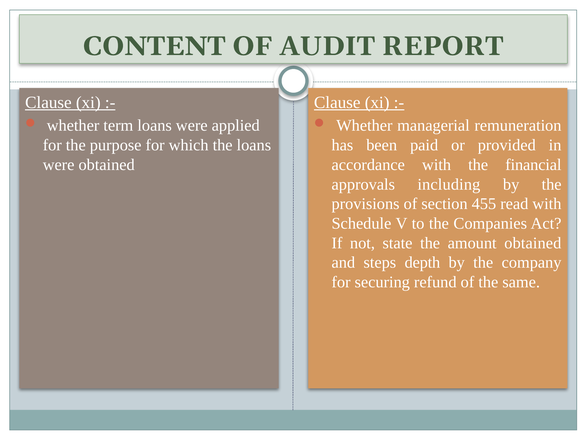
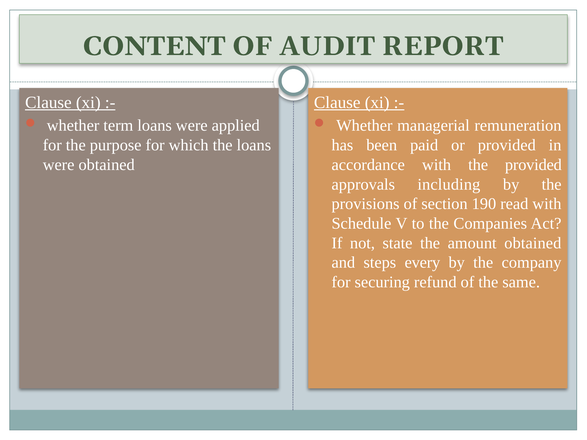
the financial: financial -> provided (533, 165)
455: 455 -> 190 (484, 204)
depth: depth -> every (422, 263)
